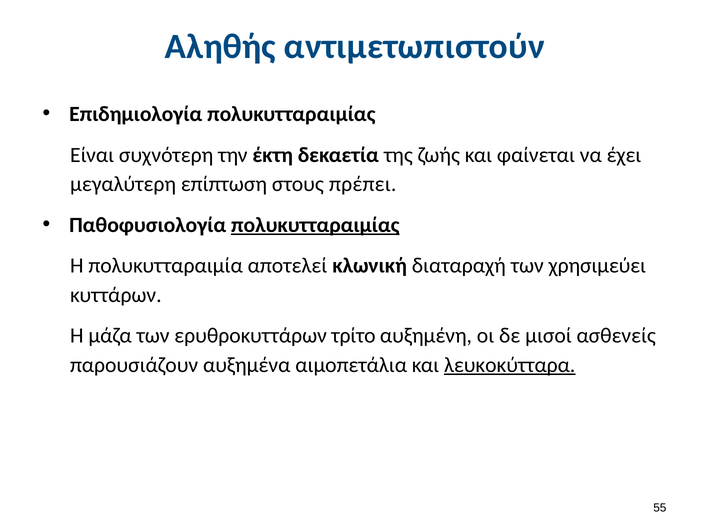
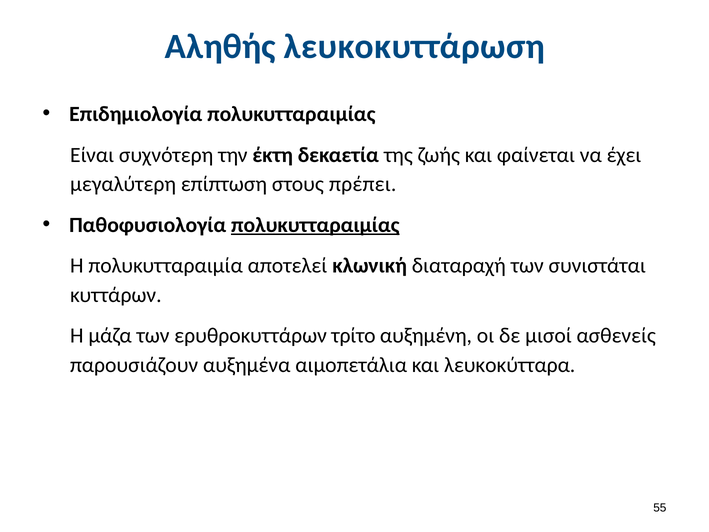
αντιμετωπιστούν: αντιμετωπιστούν -> λευκοκυττάρωση (414, 47)
χρησιμεύει: χρησιμεύει -> συνιστάται (597, 266)
λευκοκύτταρα underline: present -> none (510, 365)
